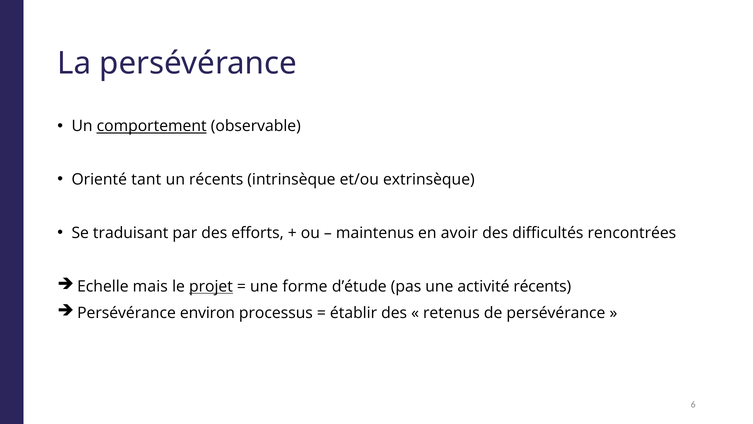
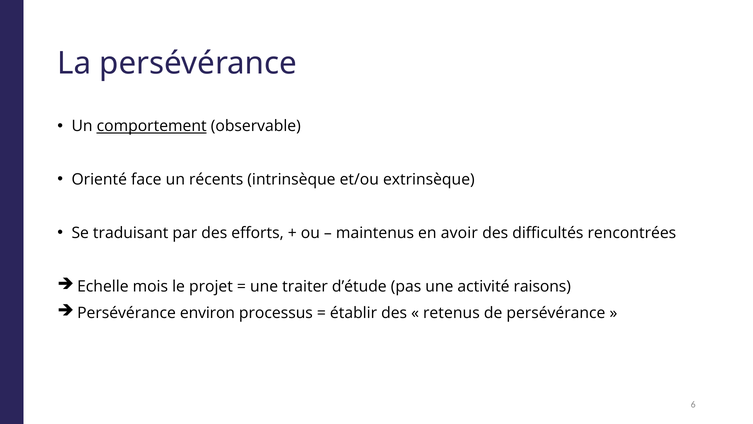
tant: tant -> face (146, 179)
mais: mais -> mois (150, 286)
projet underline: present -> none (211, 286)
forme: forme -> traiter (305, 286)
activité récents: récents -> raisons (542, 286)
